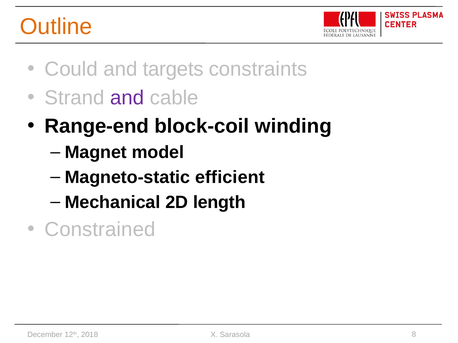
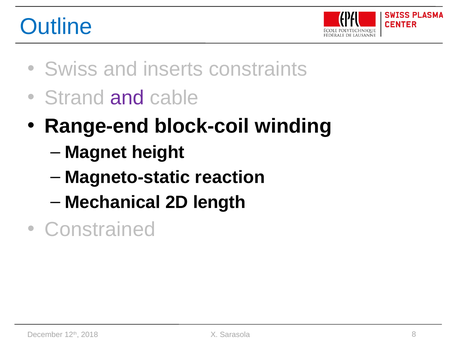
Outline colour: orange -> blue (56, 27)
Could: Could -> Swiss (71, 69)
targets: targets -> inserts (173, 69)
model: model -> height (158, 153)
efficient: efficient -> reaction (230, 178)
